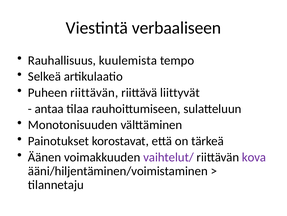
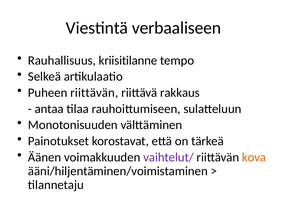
kuulemista: kuulemista -> kriisitilanne (128, 60)
liittyvät: liittyvät -> rakkaus (180, 92)
kova colour: purple -> orange (254, 157)
